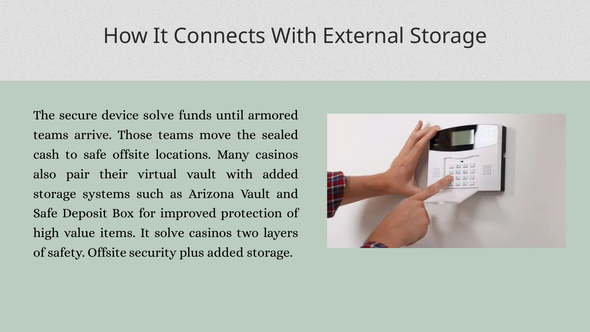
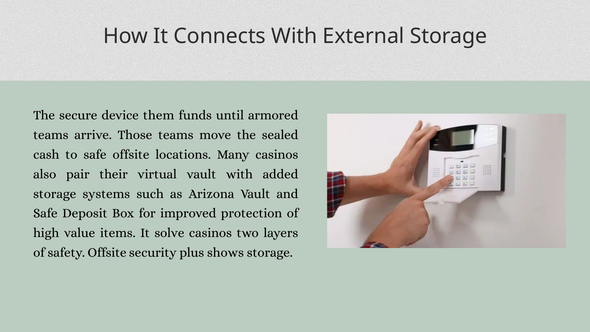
device solve: solve -> them (159, 115)
plus added: added -> shows (225, 252)
